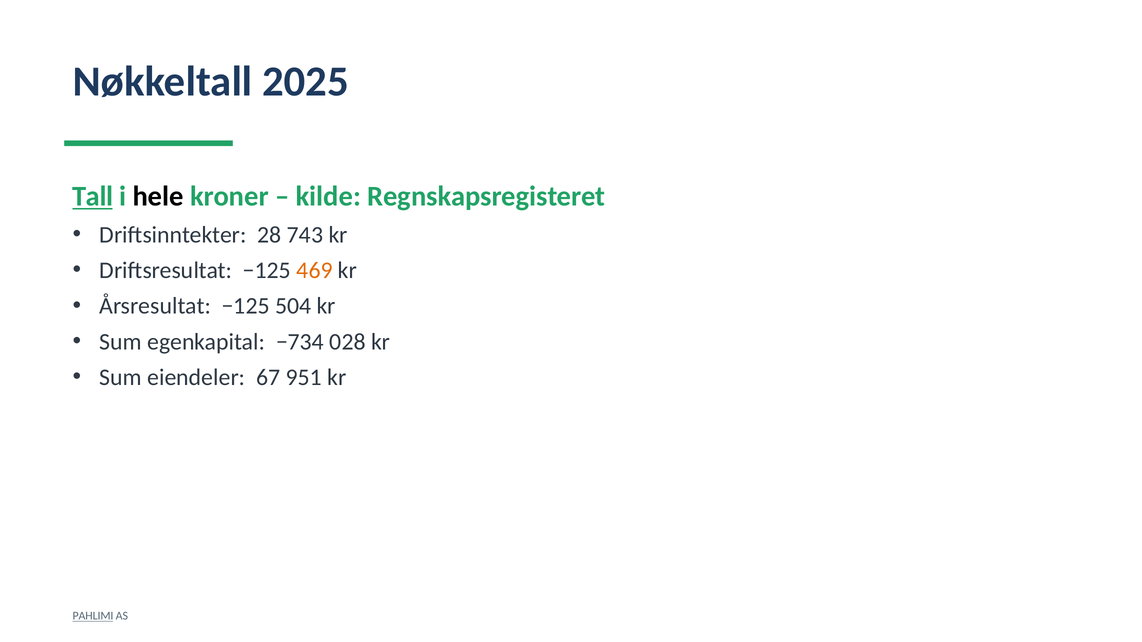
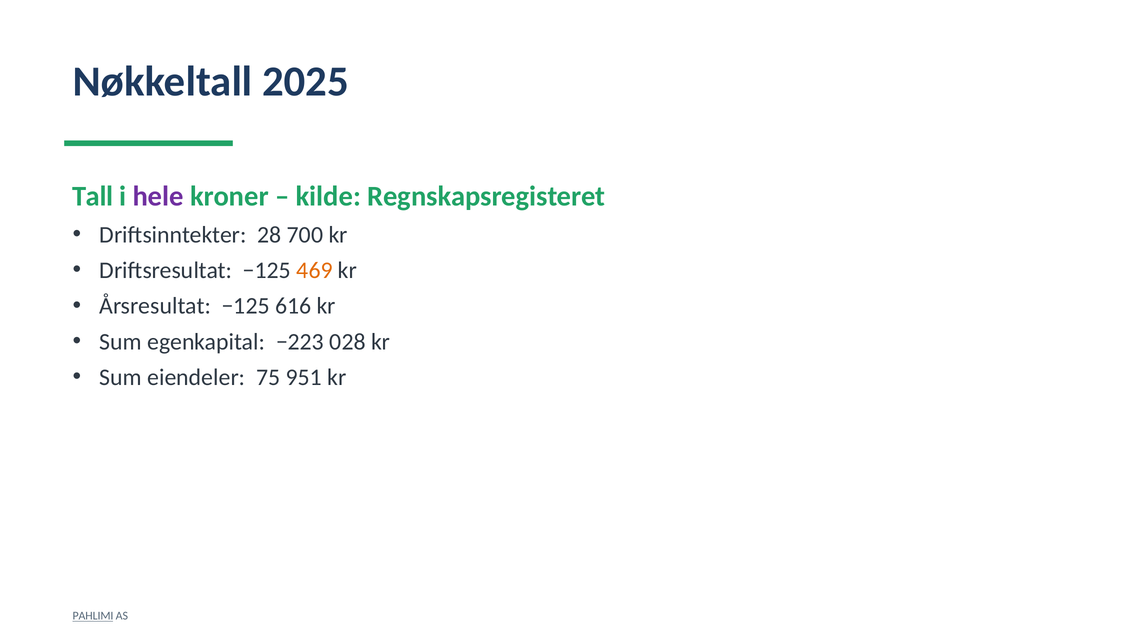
Tall underline: present -> none (93, 197)
hele colour: black -> purple (158, 197)
743: 743 -> 700 (305, 235)
504: 504 -> 616 (293, 306)
−734: −734 -> −223 (300, 342)
67: 67 -> 75 (268, 378)
